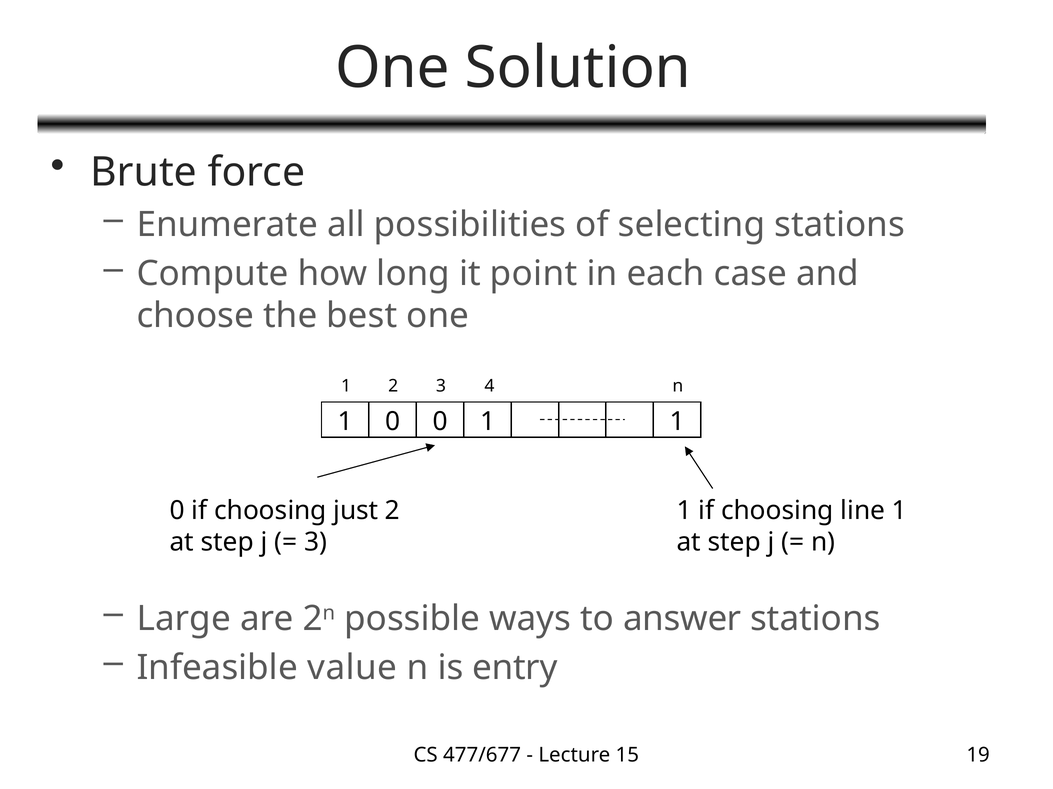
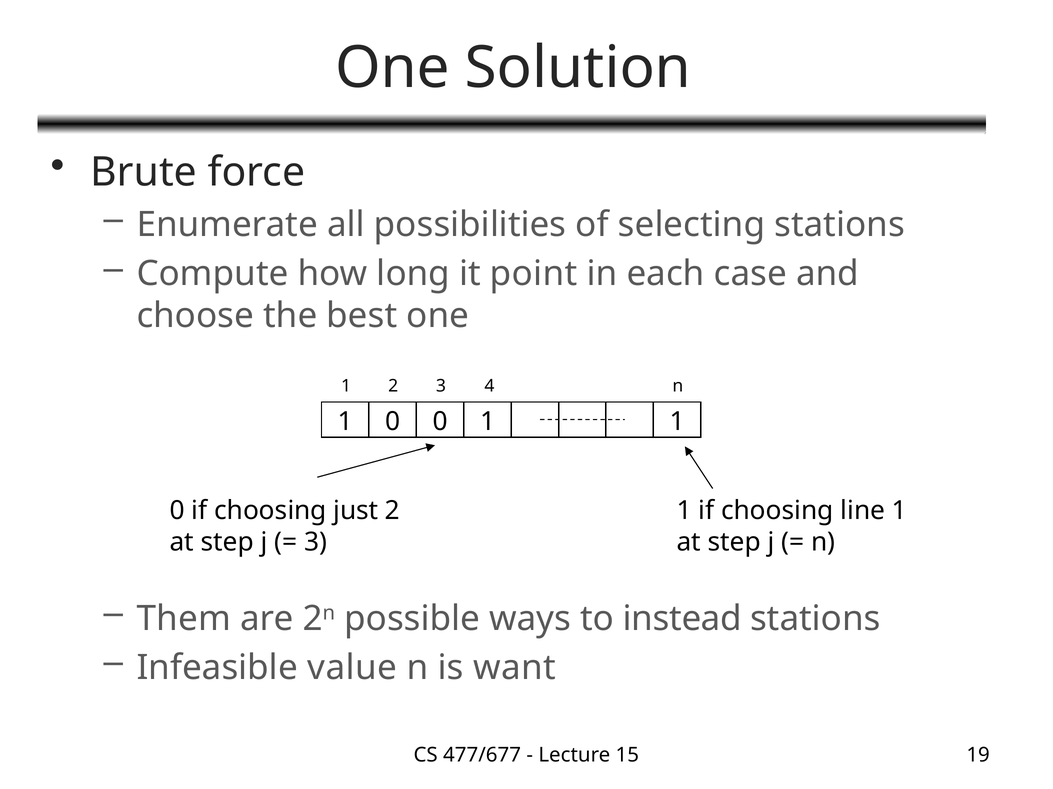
Large: Large -> Them (184, 619)
answer: answer -> instead (682, 619)
entry: entry -> want (515, 668)
